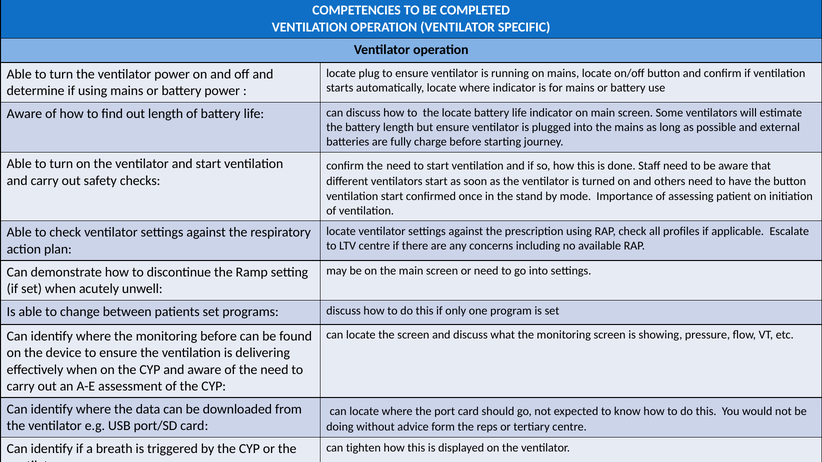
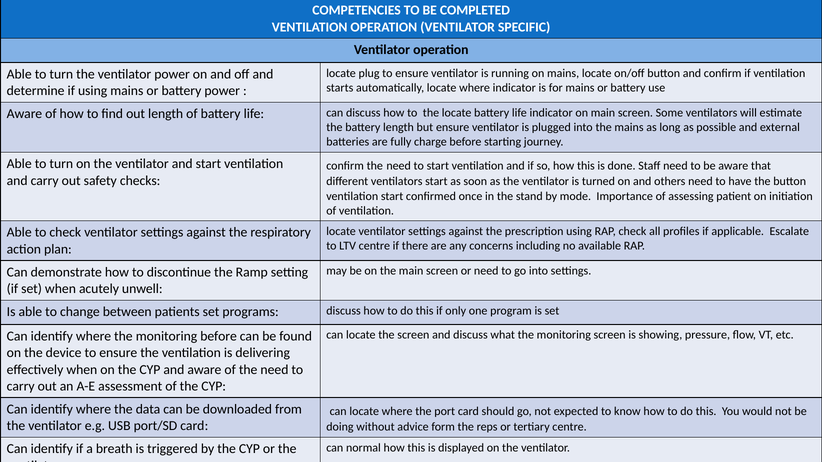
tighten: tighten -> normal (363, 448)
